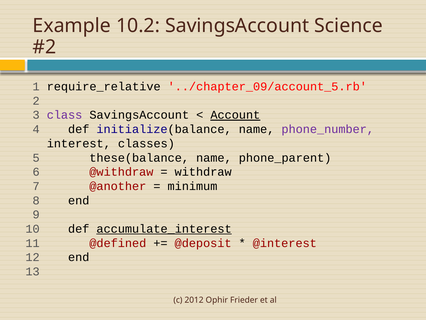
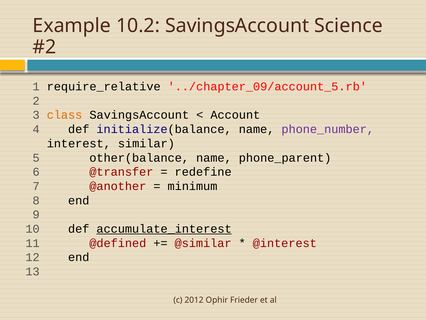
class colour: purple -> orange (65, 115)
Account underline: present -> none (235, 115)
classes: classes -> similar (146, 143)
these(balance: these(balance -> other(balance (139, 158)
@withdraw: @withdraw -> @transfer (121, 172)
withdraw: withdraw -> redefine (203, 172)
@deposit: @deposit -> @similar (203, 243)
